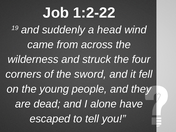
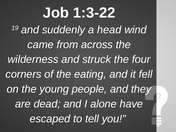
1:2-22: 1:2-22 -> 1:3-22 (94, 13)
sword: sword -> eating (90, 74)
